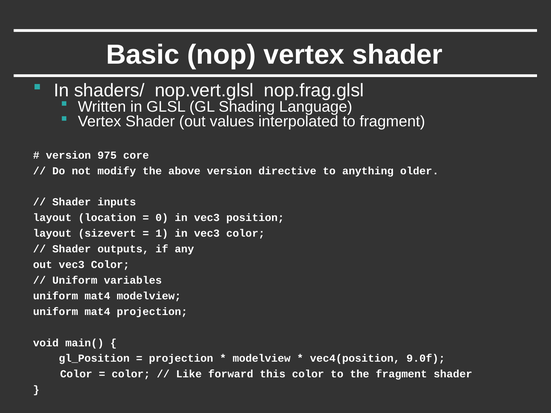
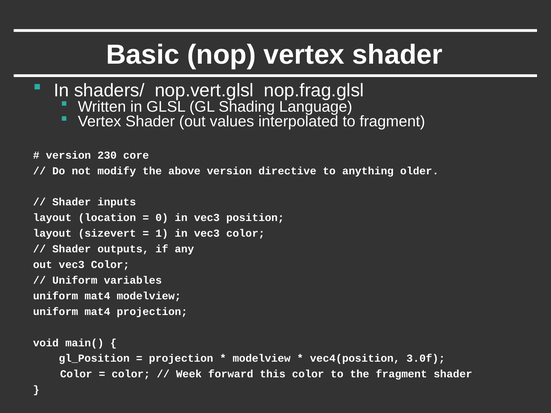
975: 975 -> 230 (107, 155)
9.0f: 9.0f -> 3.0f (426, 359)
Like: Like -> Week (189, 374)
